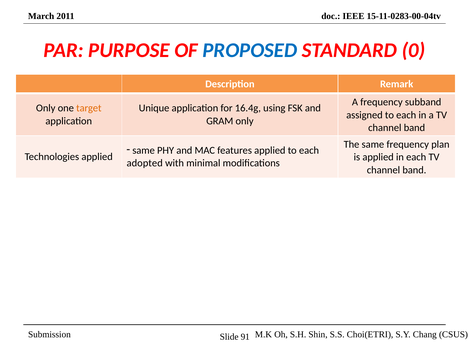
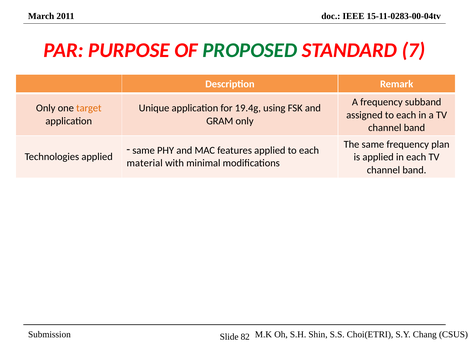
PROPOSED colour: blue -> green (250, 50)
0: 0 -> 7 (413, 50)
16.4g: 16.4g -> 19.4g (248, 108)
adopted: adopted -> material (145, 163)
91: 91 -> 82 (245, 337)
